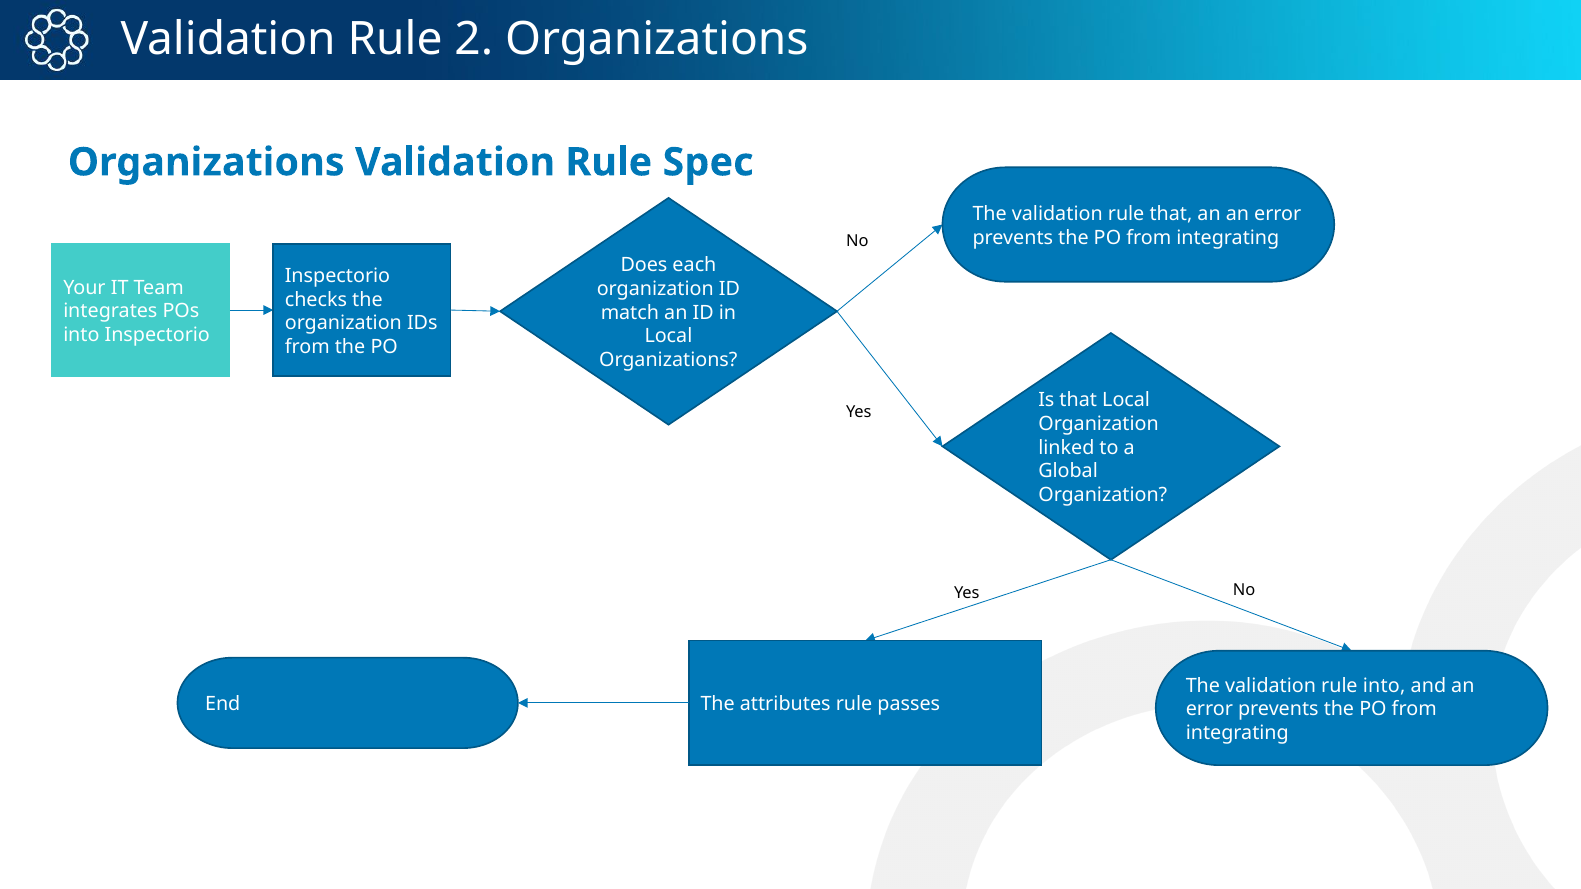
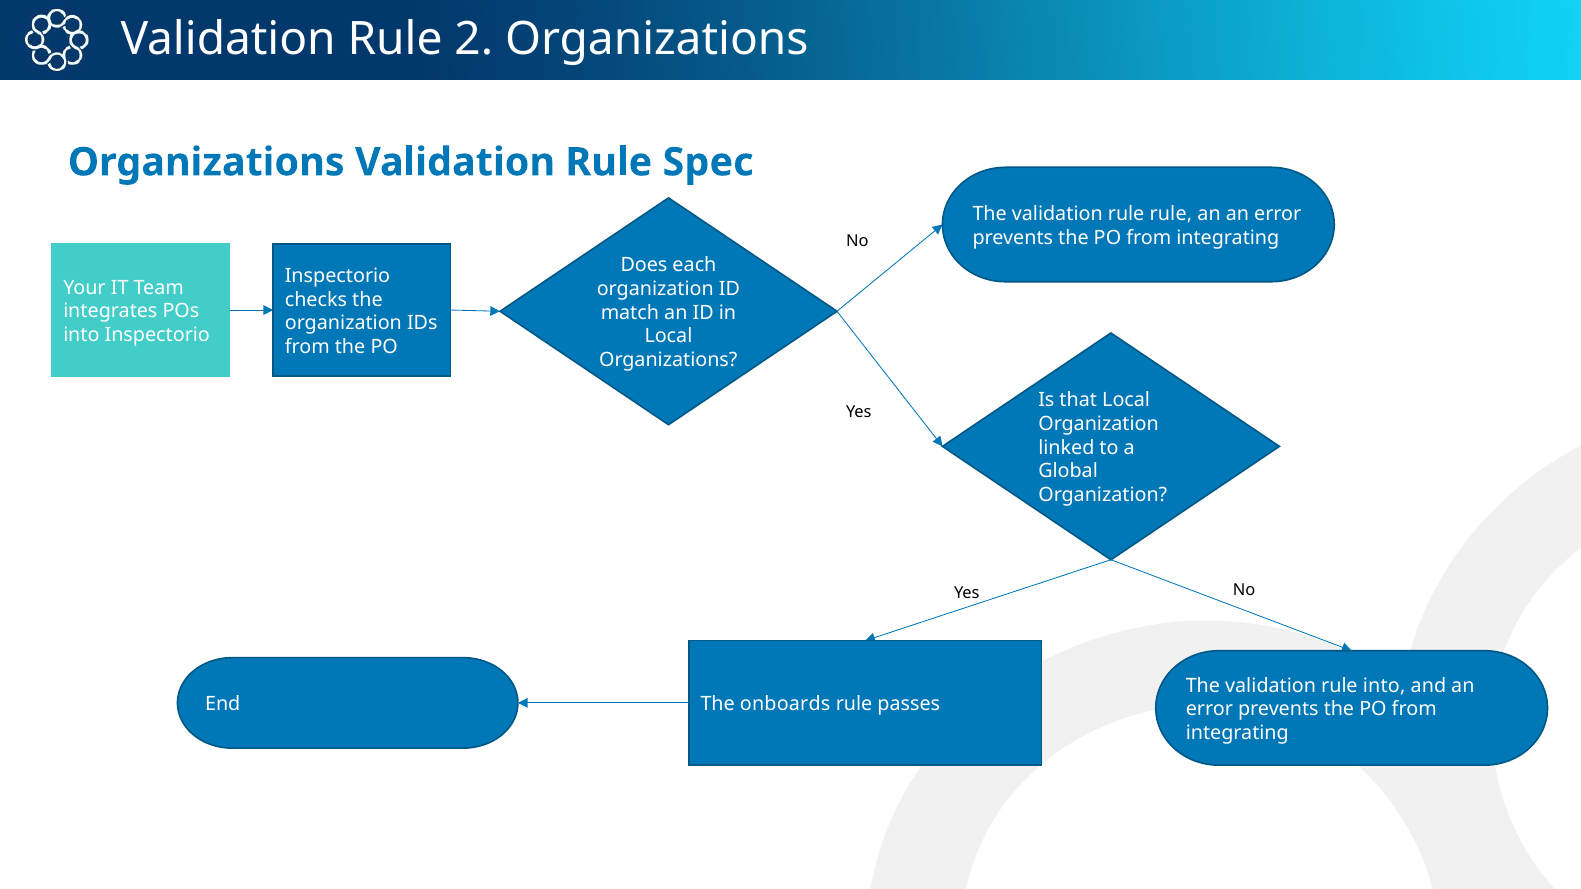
rule that: that -> rule (1171, 214)
attributes: attributes -> onboards (785, 705)
